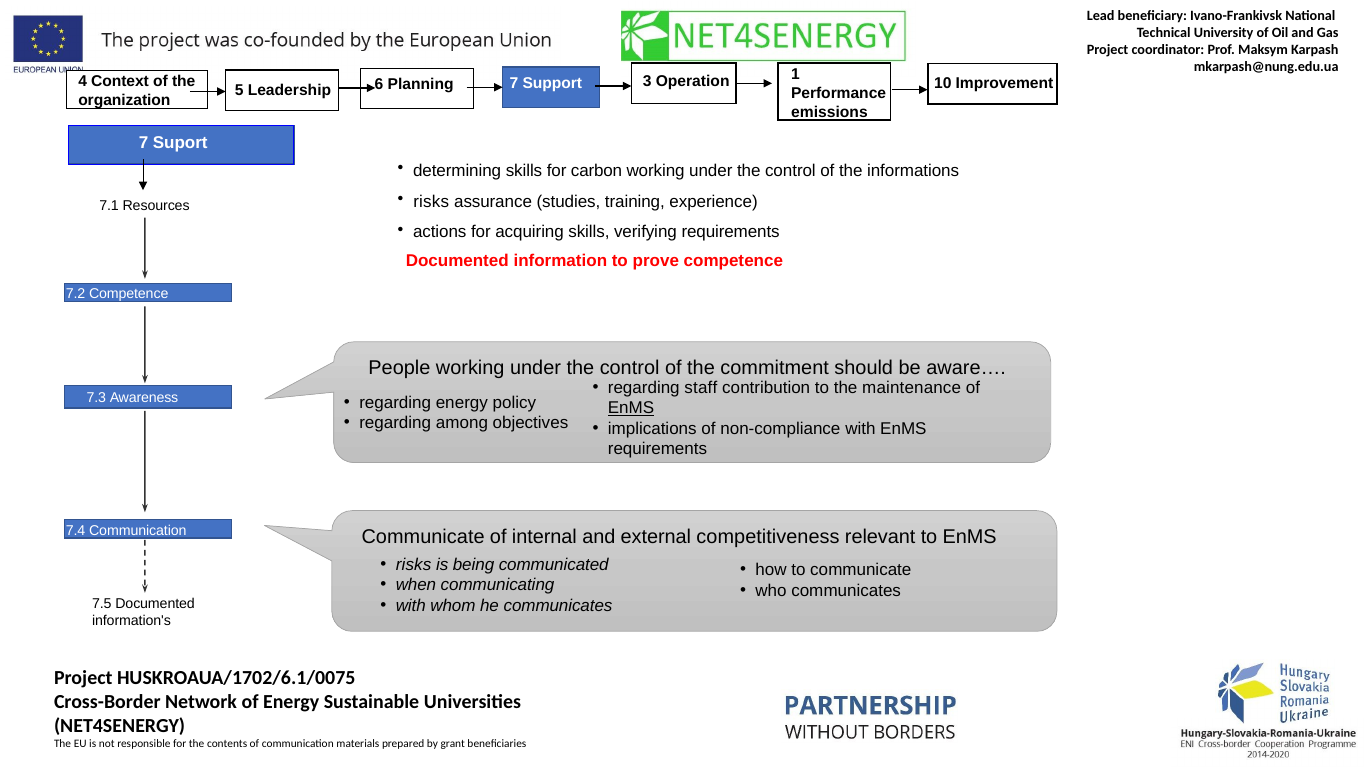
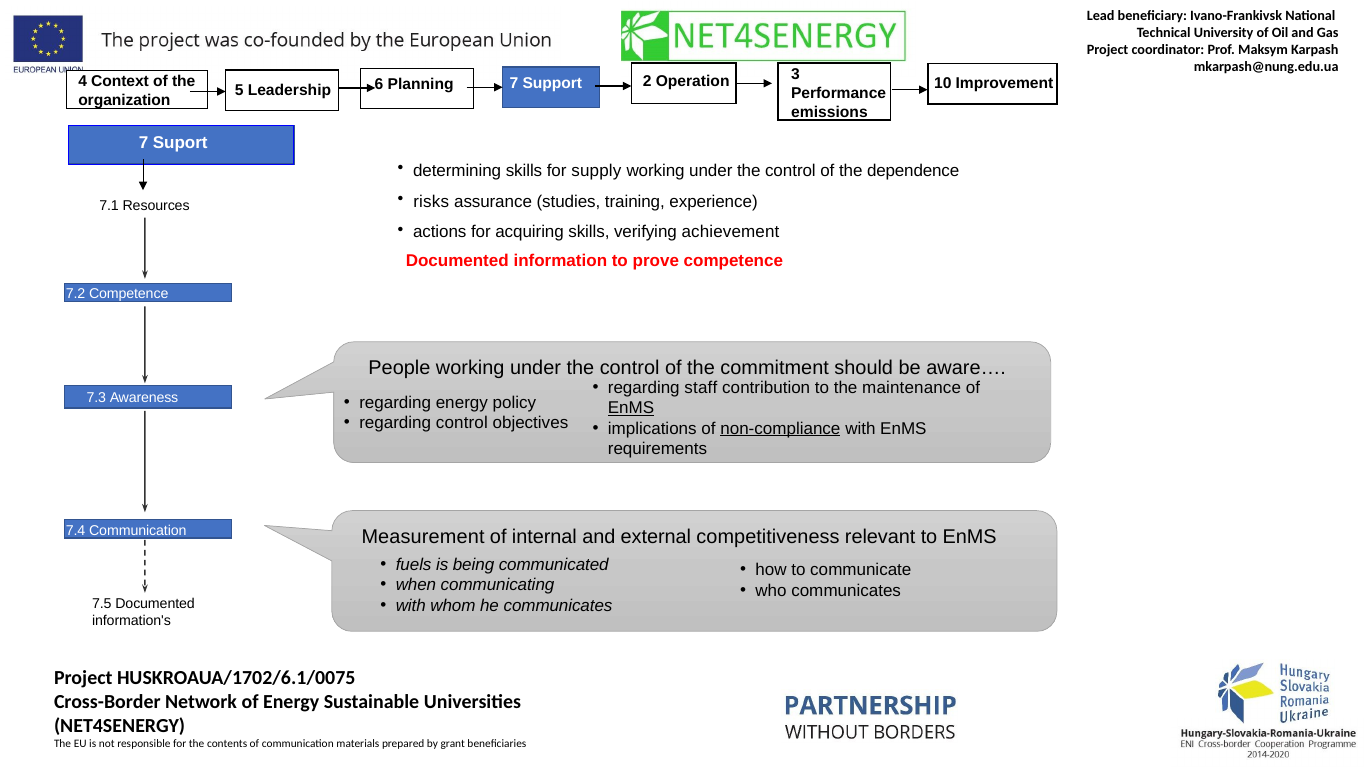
3: 3 -> 2 (647, 82)
1: 1 -> 3 (795, 74)
carbon: carbon -> supply (596, 171)
informations: informations -> dependence (913, 171)
verifying requirements: requirements -> achievement (730, 232)
regarding among: among -> control (462, 423)
non-compliance underline: none -> present (780, 429)
Communicate: Communicate -> Measurement (423, 537)
risks: risks -> fuels (414, 565)
